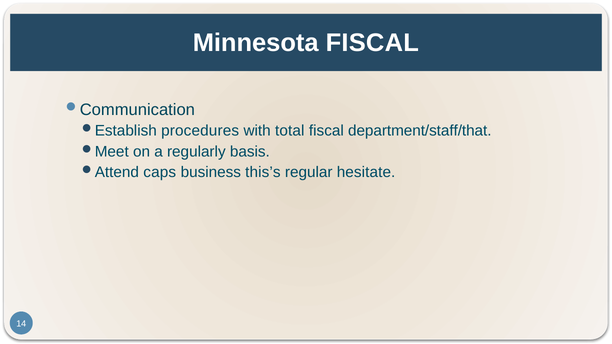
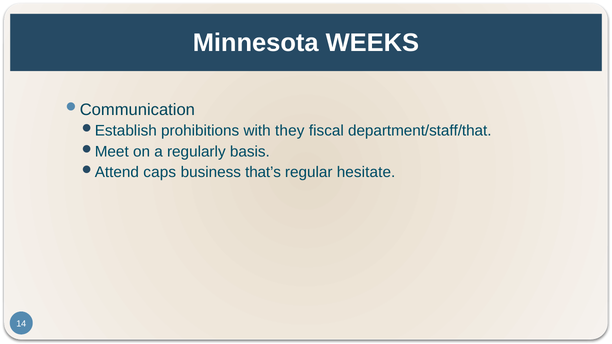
Minnesota FISCAL: FISCAL -> WEEKS (372, 43)
procedures: procedures -> prohibitions (200, 131)
total: total -> they (290, 131)
this’s: this’s -> that’s (263, 172)
